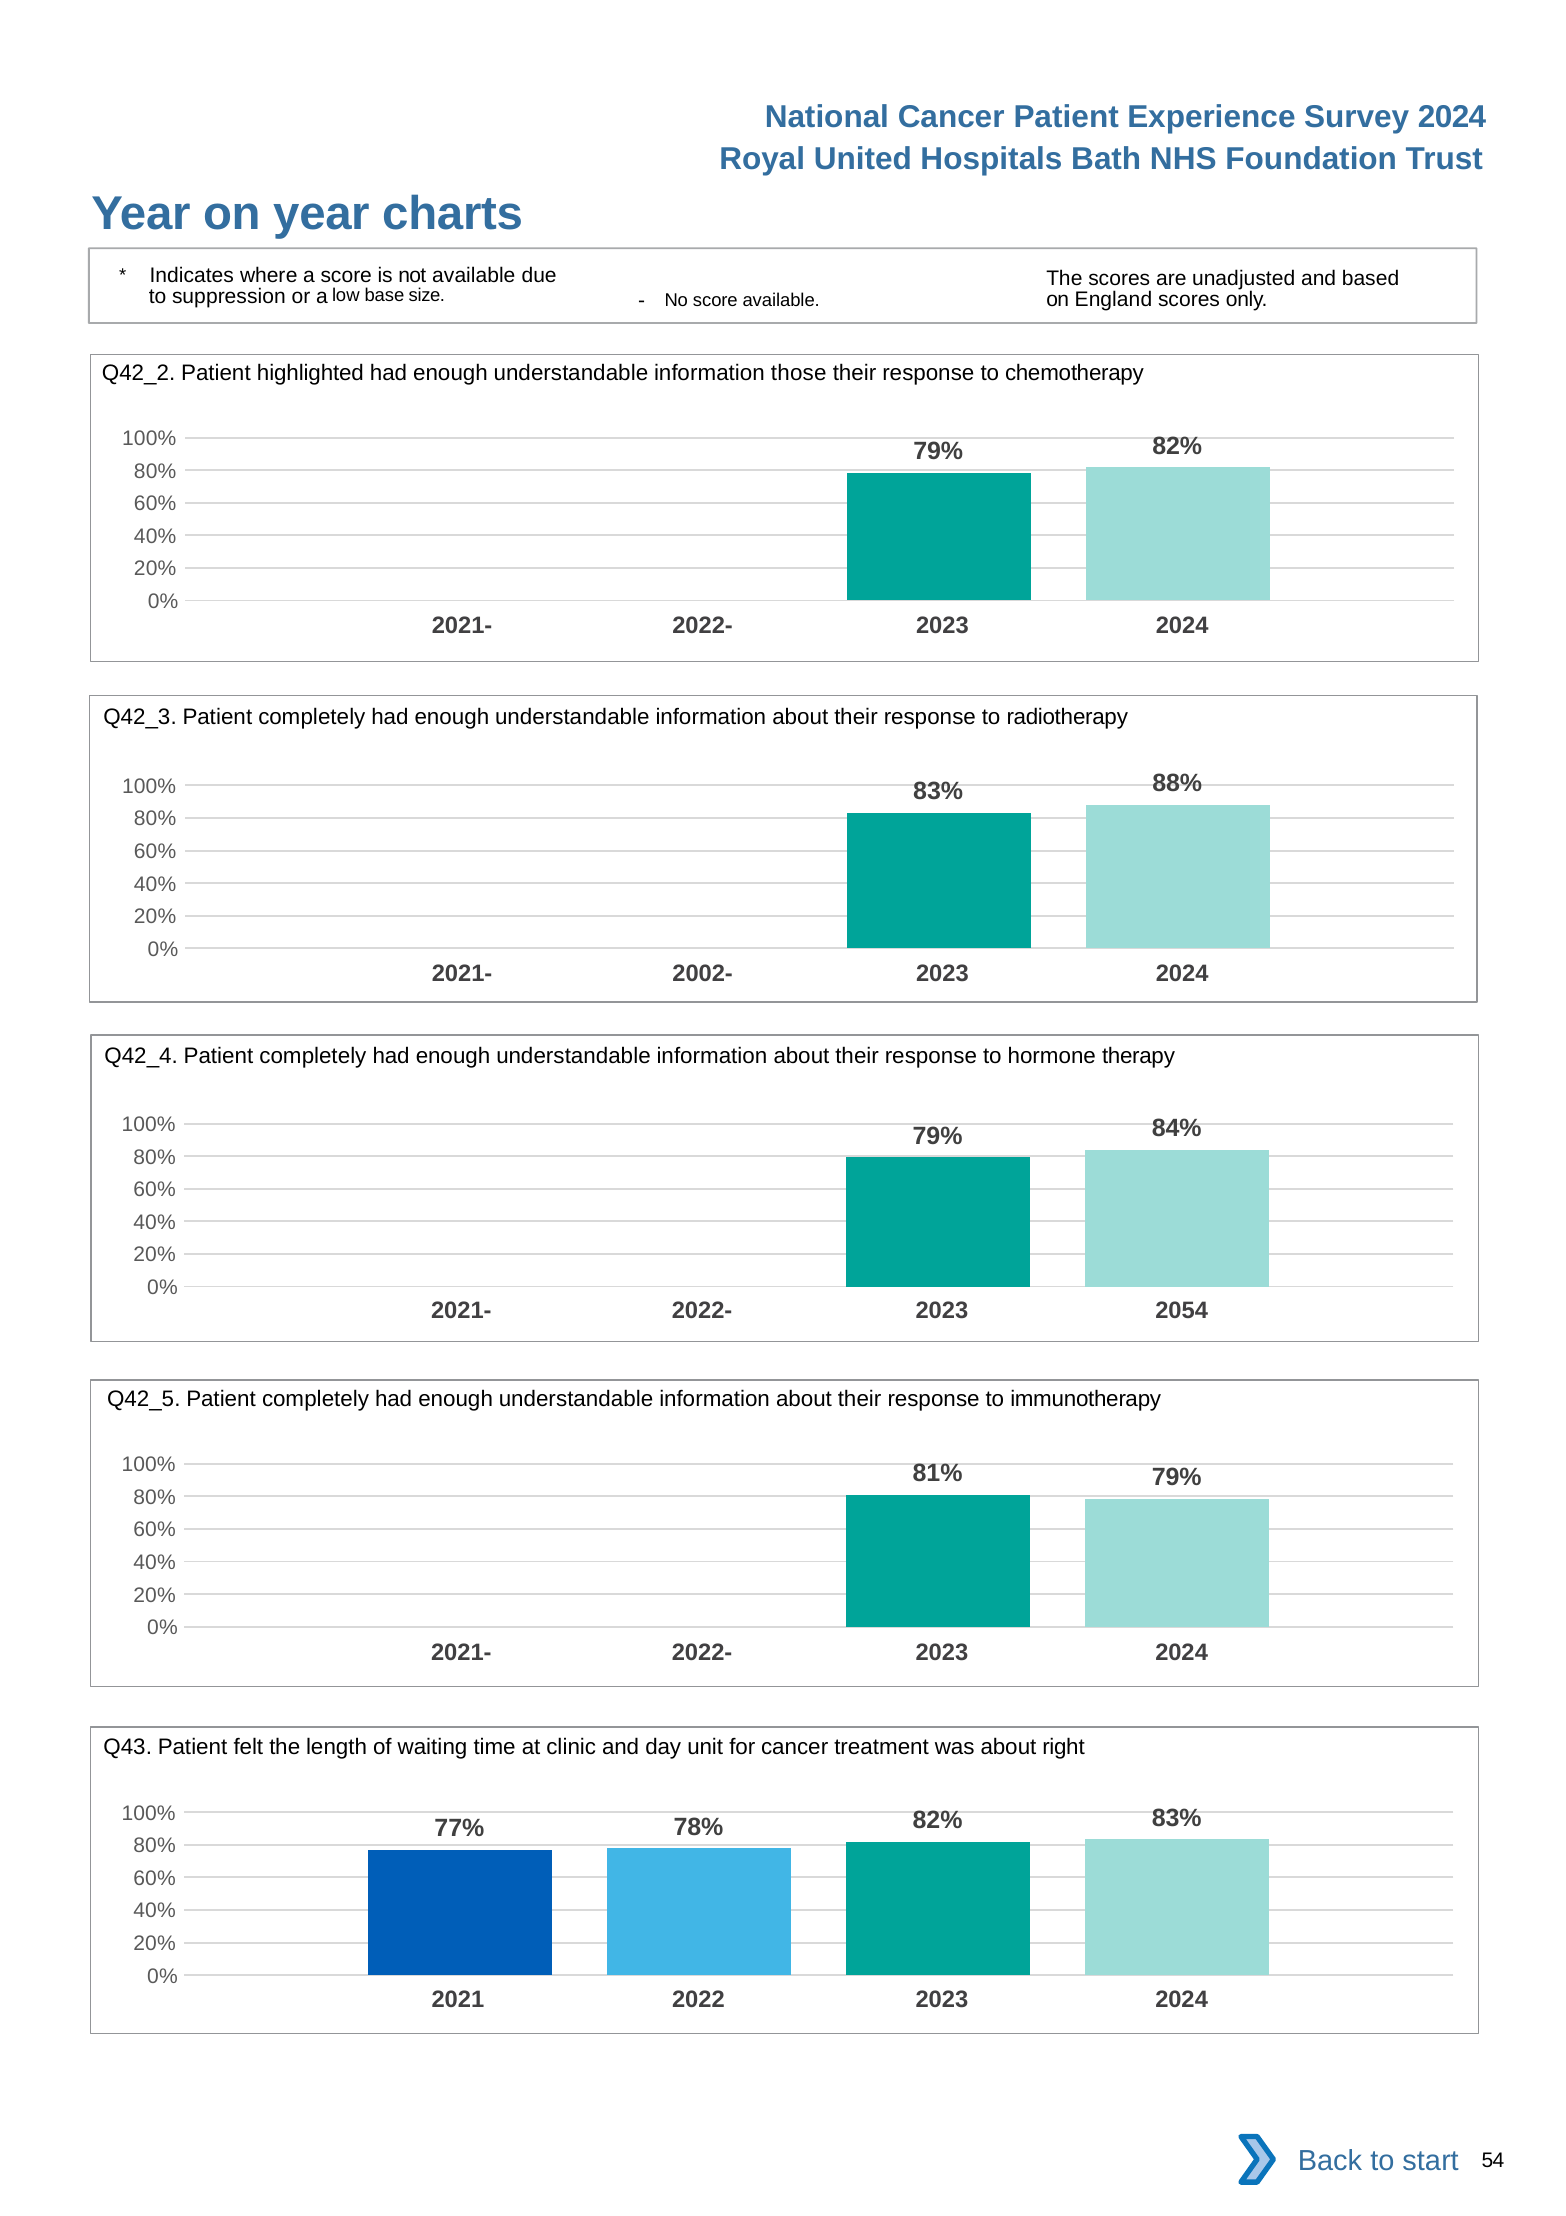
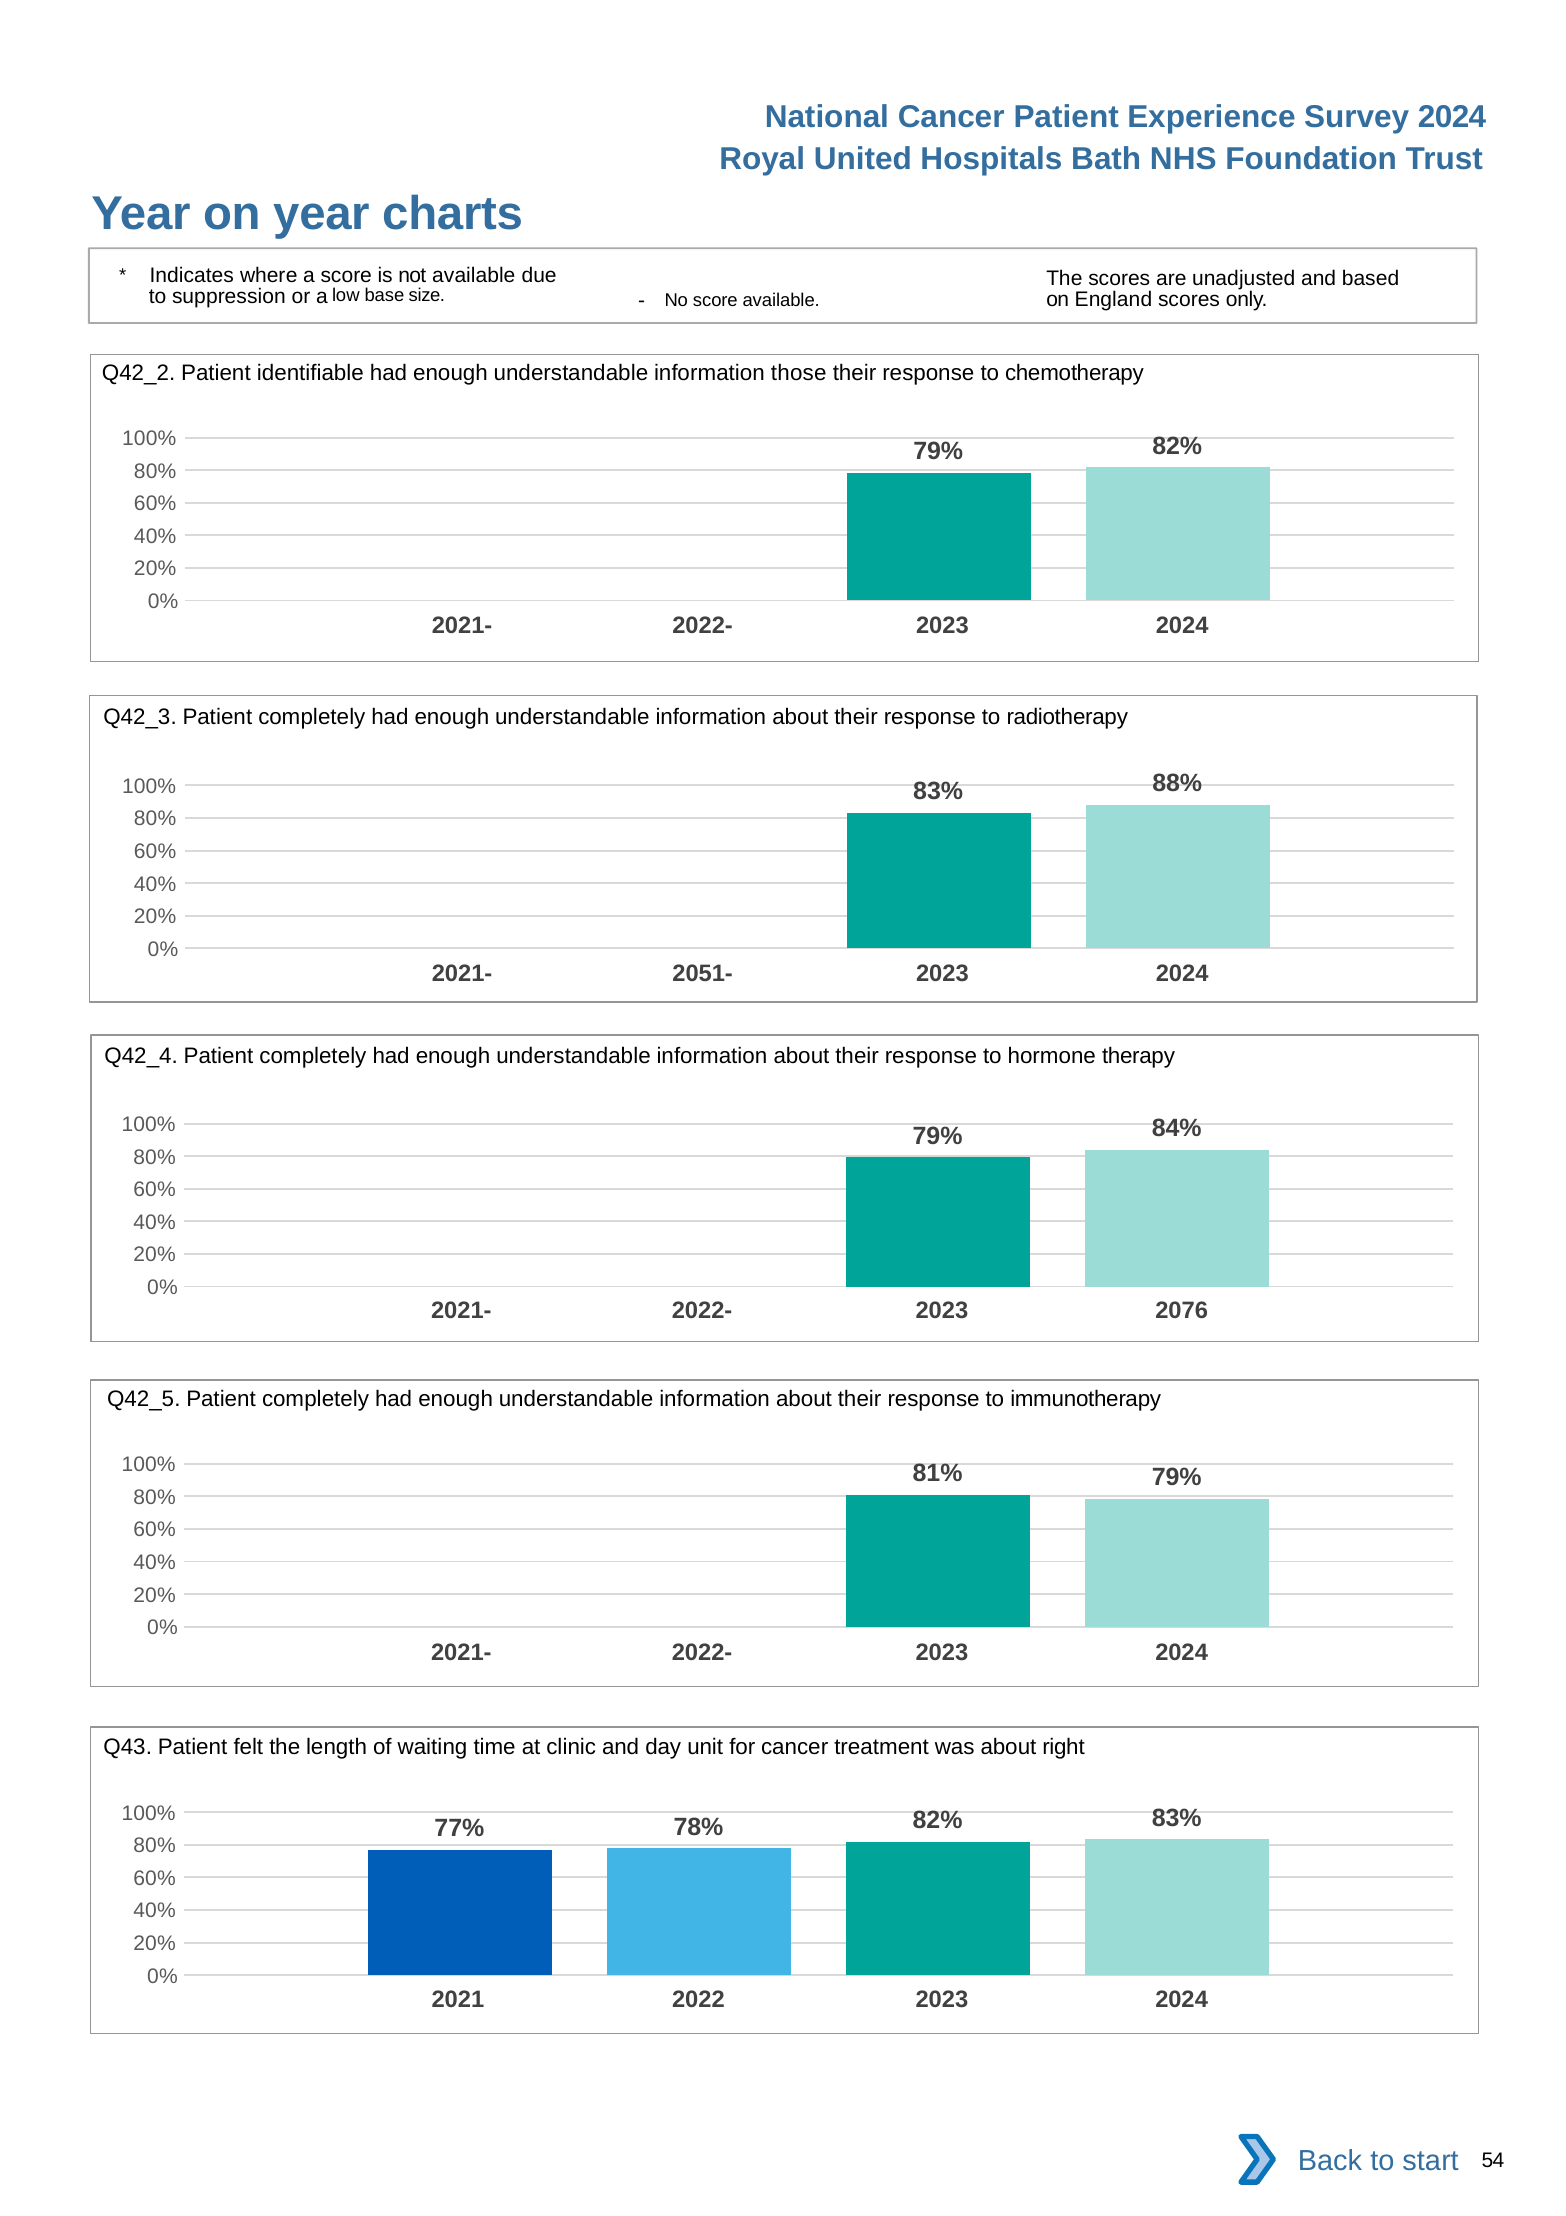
highlighted: highlighted -> identifiable (310, 373)
2002-: 2002- -> 2051- (703, 973)
2054: 2054 -> 2076 (1182, 1310)
